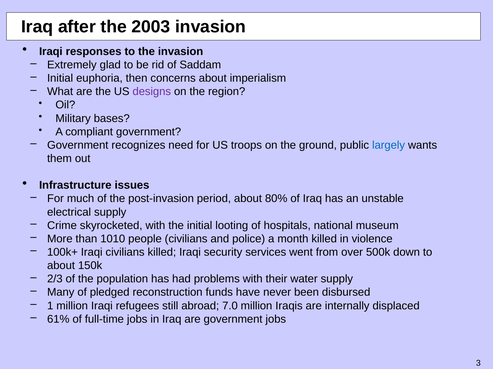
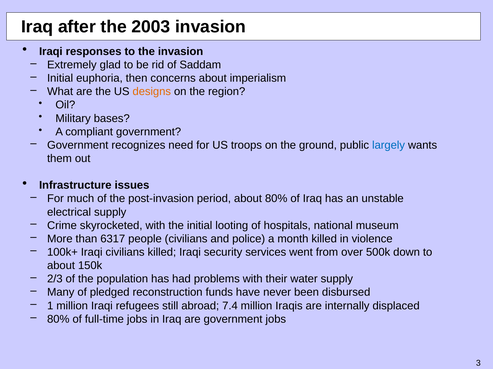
designs colour: purple -> orange (152, 92)
1010: 1010 -> 6317 (113, 239)
7.0: 7.0 -> 7.4 (230, 306)
61%: 61% -> 80% (58, 320)
